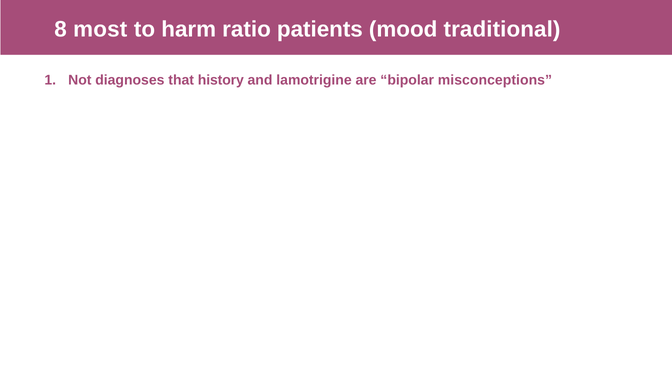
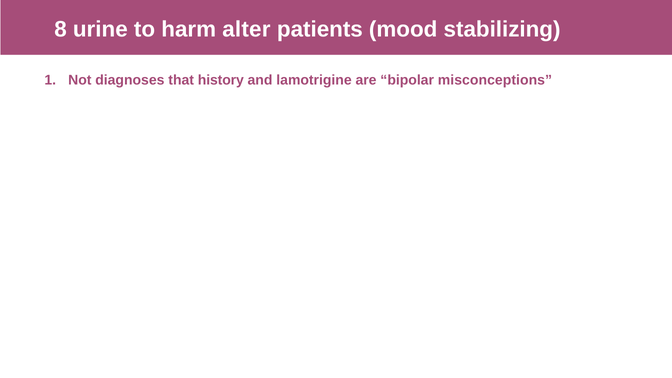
most: most -> urine (100, 29)
ratio: ratio -> alter (246, 29)
traditional: traditional -> stabilizing (502, 29)
